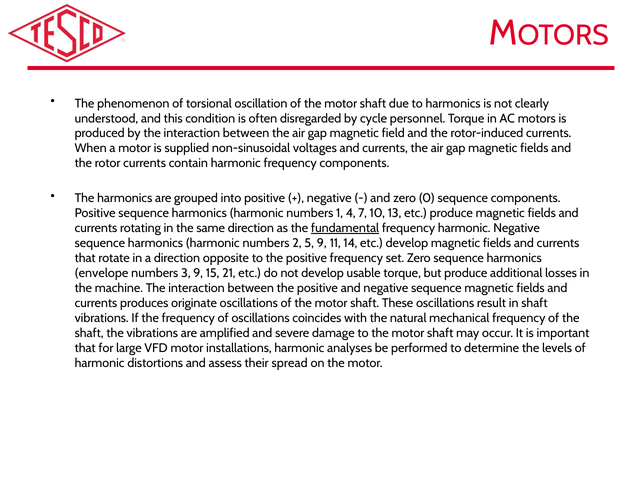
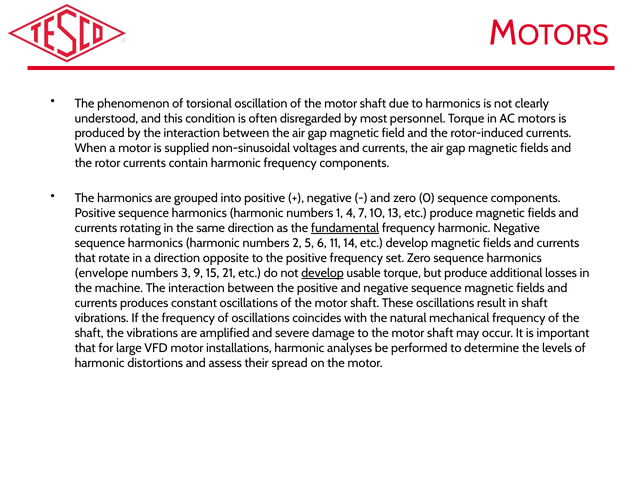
cycle: cycle -> most (374, 119)
5 9: 9 -> 6 (322, 243)
develop underline: none -> present (323, 273)
originate: originate -> constant (194, 303)
